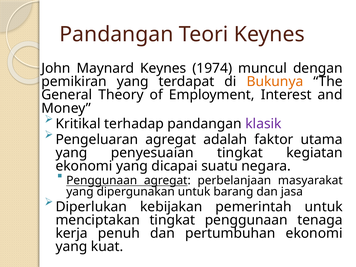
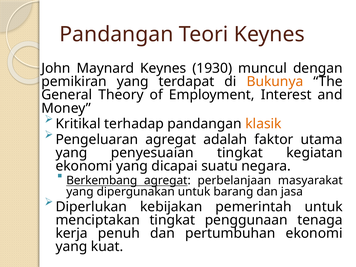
1974: 1974 -> 1930 (212, 68)
klasik colour: purple -> orange (263, 124)
Penggunaan: Penggunaan -> Berkembang (102, 180)
